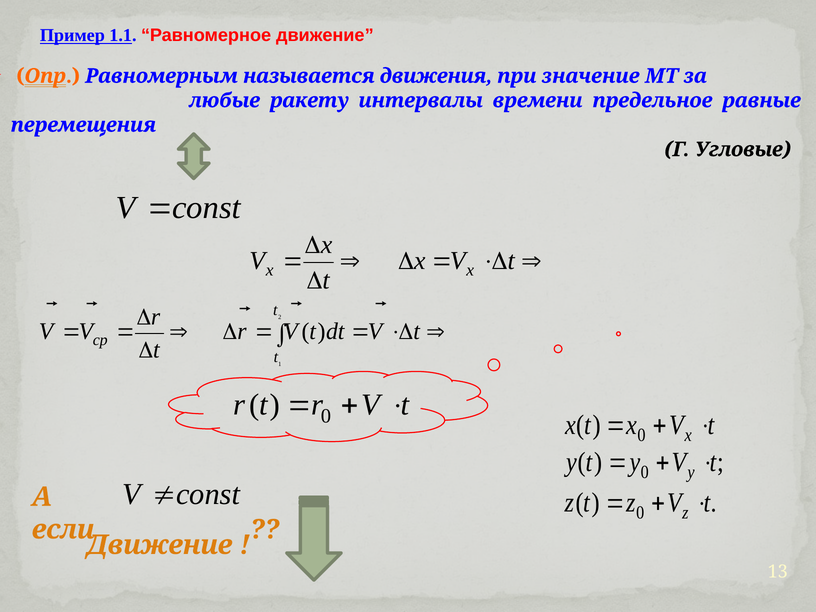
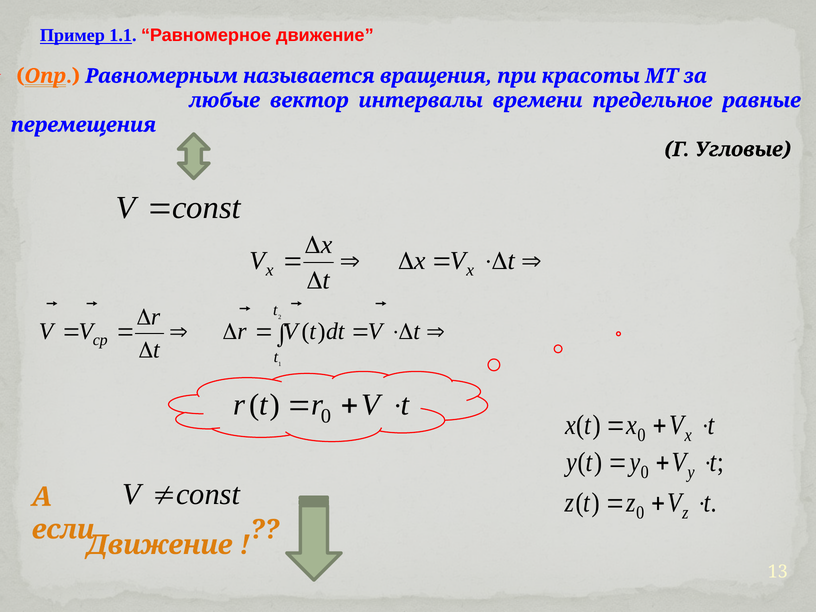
движения: движения -> вращения (436, 76)
значение: значение -> красоты (591, 76)
ракету: ракету -> вектор (309, 101)
